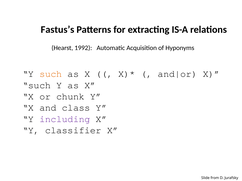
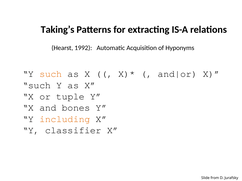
Fastus’s: Fastus’s -> Taking’s (58, 30)
chunk: chunk -> tuple (70, 97)
class: class -> bones (76, 108)
including colour: purple -> orange (65, 119)
